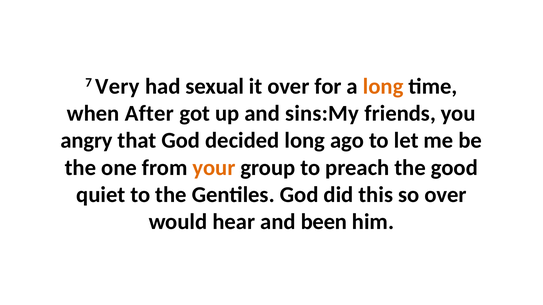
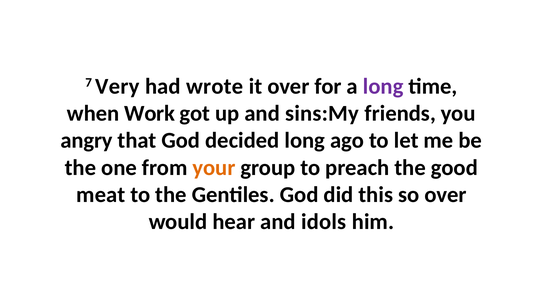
sexual: sexual -> wrote (215, 86)
long colour: orange -> purple (383, 86)
After: After -> Work (150, 114)
quiet: quiet -> meat (101, 195)
been: been -> idols (324, 222)
